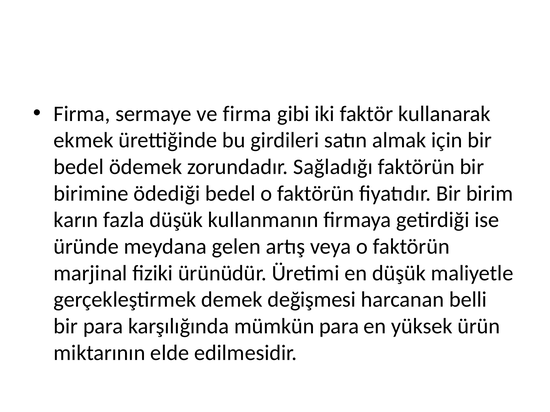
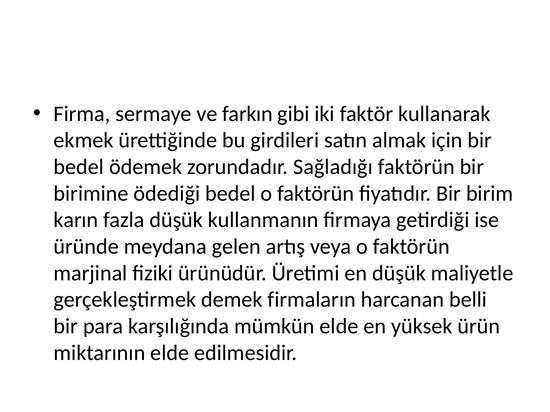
ve firma: firma -> farkın (247, 114)
değişmesi: değişmesi -> firmaların (312, 300)
mümkün para: para -> elde (339, 327)
